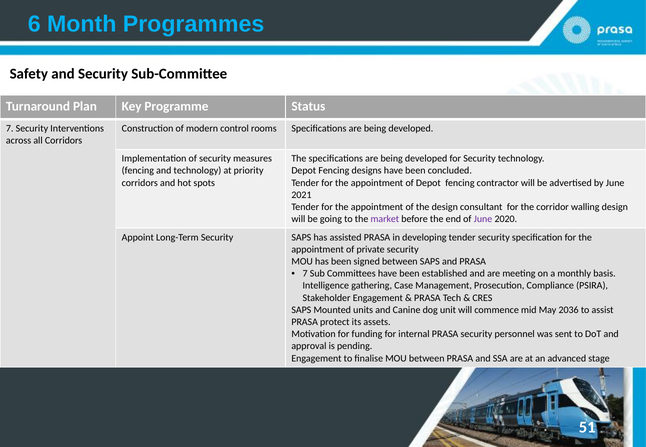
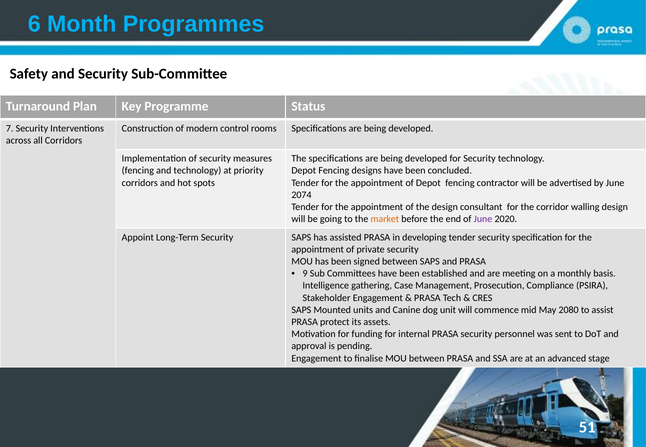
2021: 2021 -> 2074 (301, 195)
market colour: purple -> orange (385, 219)
7: 7 -> 9 (305, 274)
2036: 2036 -> 2080 (569, 310)
